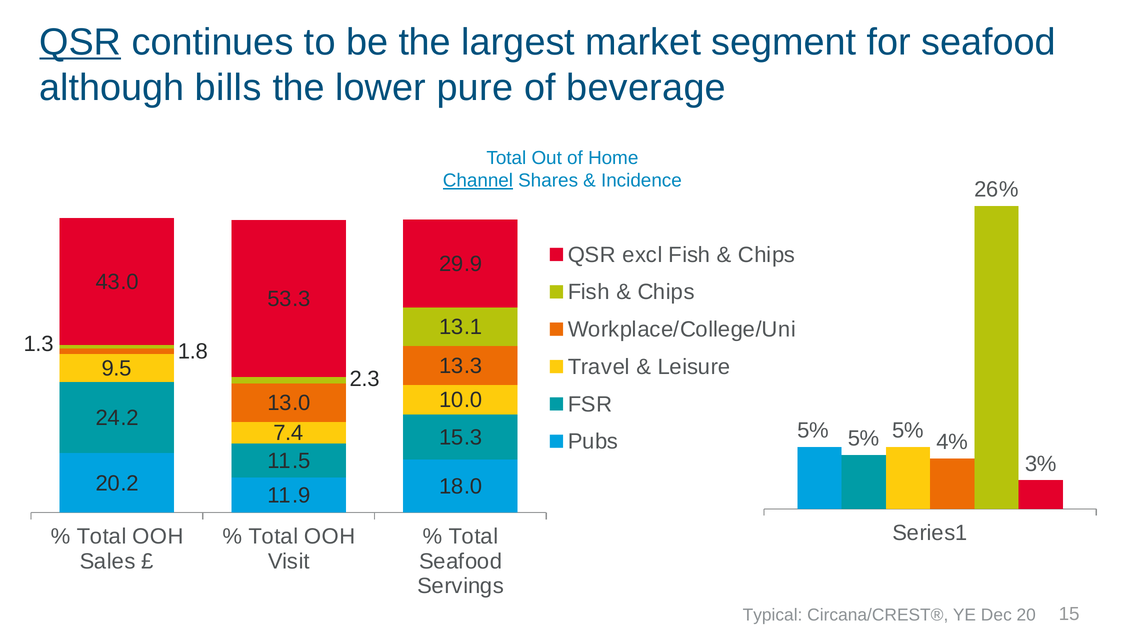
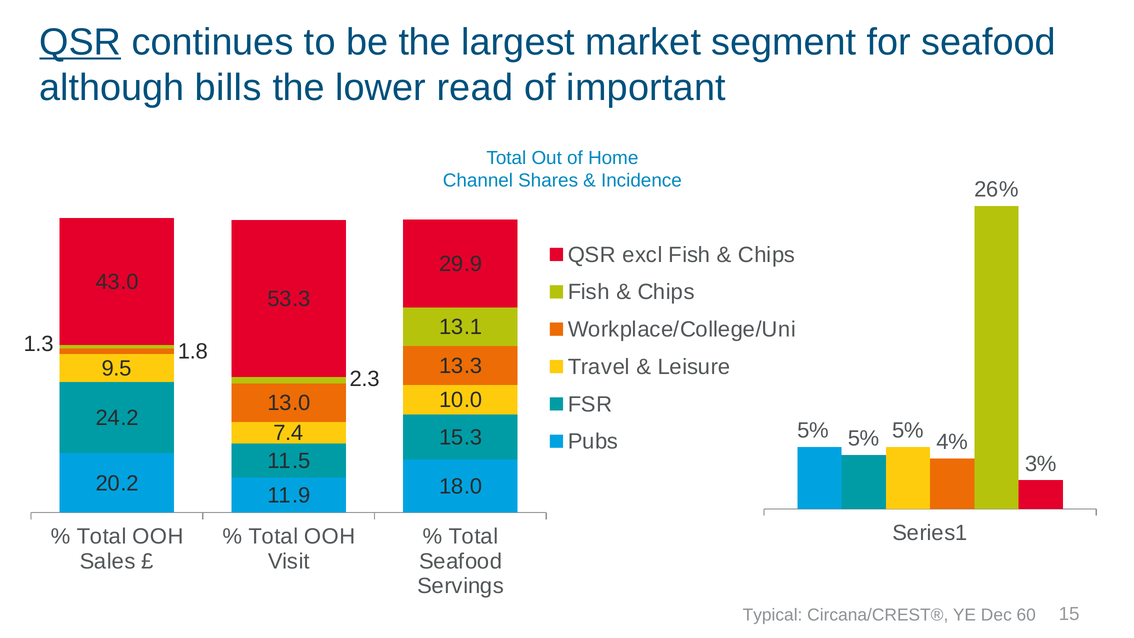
pure: pure -> read (475, 88)
beverage: beverage -> important (646, 88)
Channel underline: present -> none (478, 181)
20: 20 -> 60 (1026, 615)
